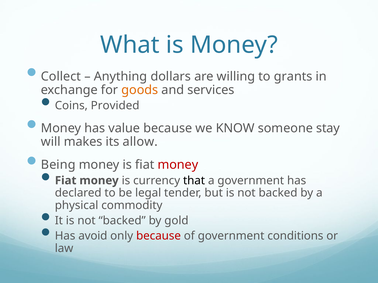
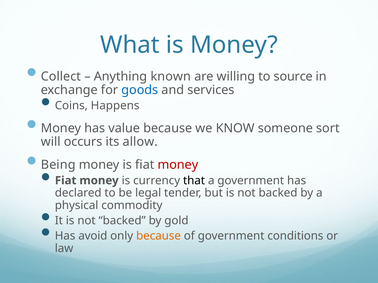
dollars: dollars -> known (171, 76)
grants: grants -> source (293, 76)
goods colour: orange -> blue (140, 90)
Provided: Provided -> Happens (115, 106)
stay: stay -> sort (328, 128)
makes: makes -> occurs (83, 142)
because colour: red -> orange (159, 236)
